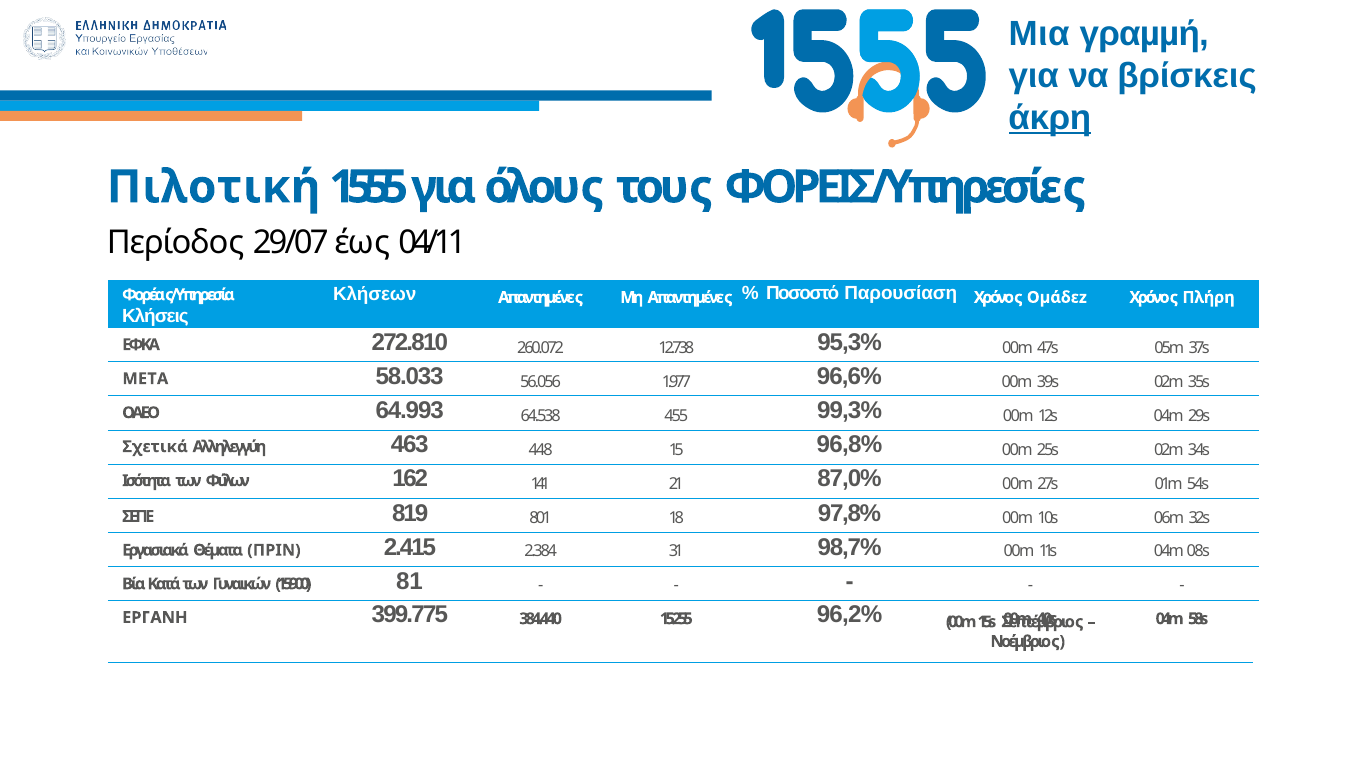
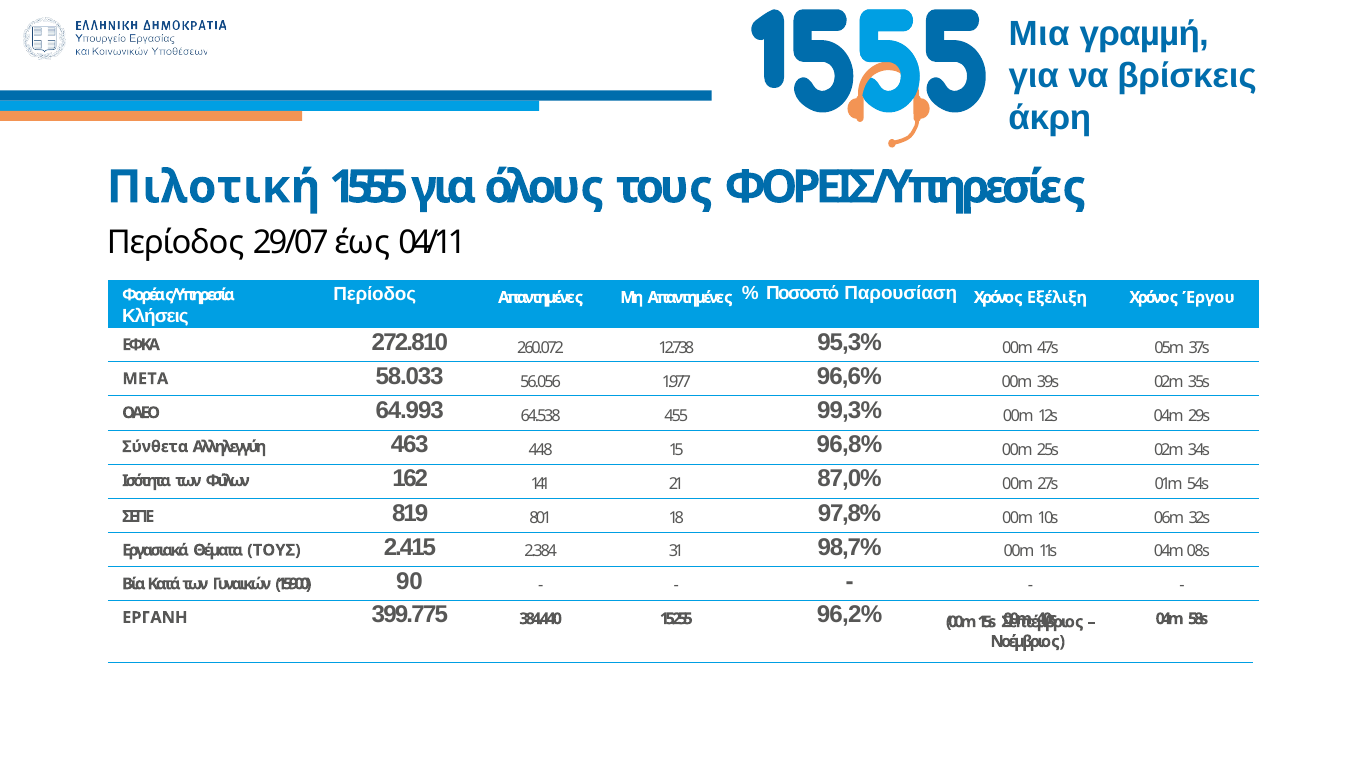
άκρη underline: present -> none (1050, 118)
Φορέας/Υπηρεσία Κλήσεων: Κλήσεων -> Περίοδος (375, 294)
Οµάδεz: Οµάδεz -> Εξέλιξη (1057, 297)
Πλήρη: Πλήρη -> Έργου (1209, 297)
Σχετικά: Σχετικά -> Σύνθετα (155, 446)
Θέµατα ΠΡΙΝ: ΠΡΙΝ -> ΤΟΥΣ (274, 550)
81: 81 -> 90 (409, 581)
